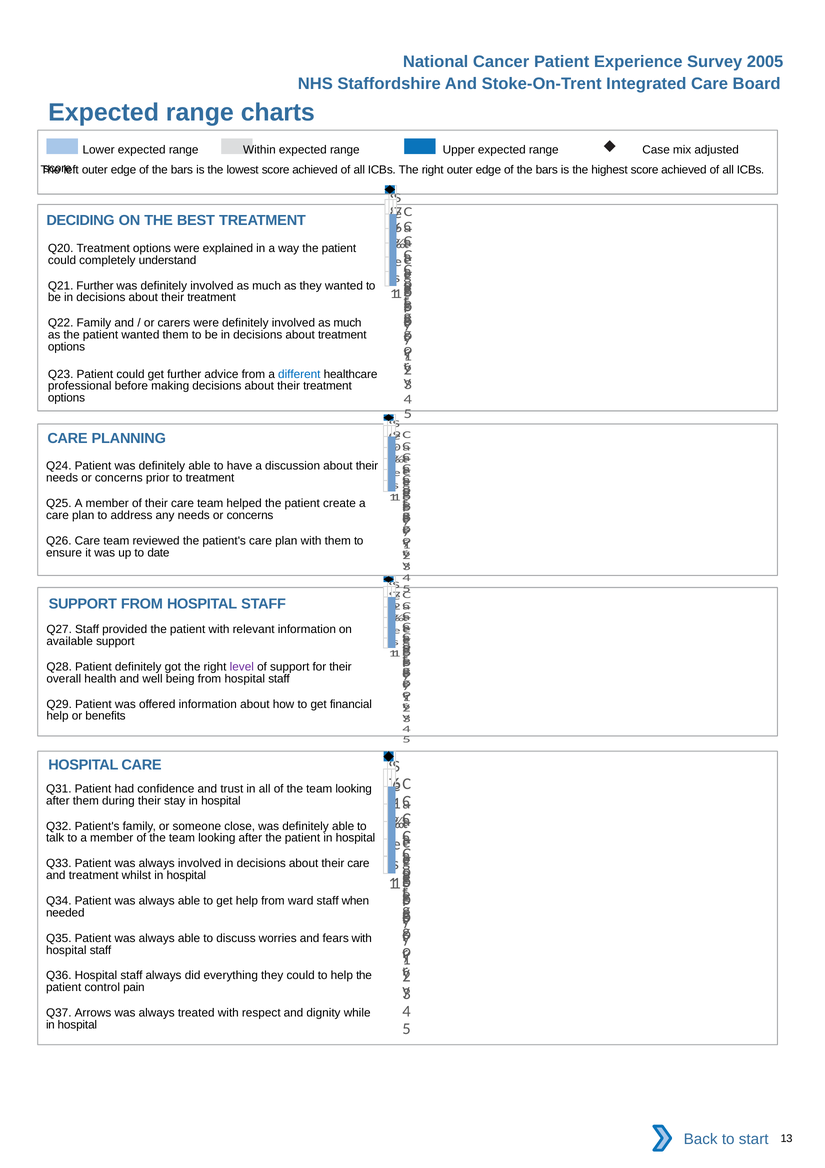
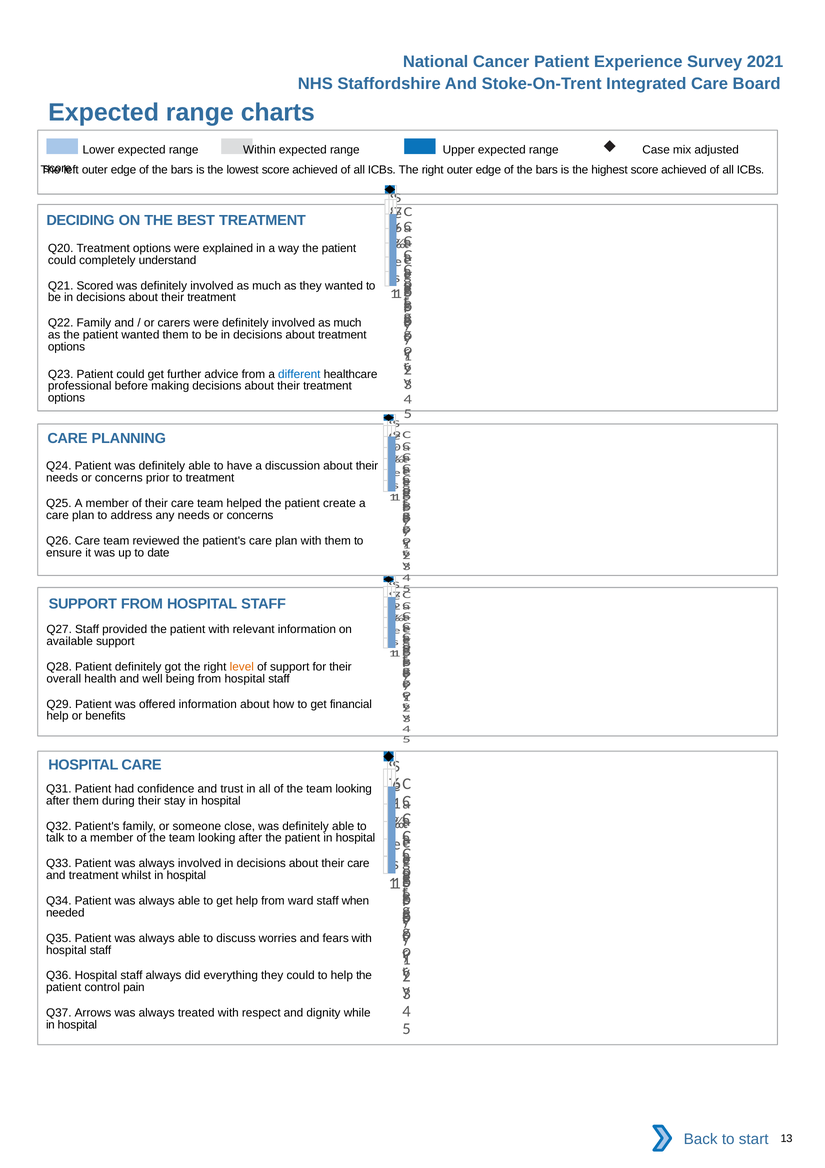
2005: 2005 -> 2021 (765, 61)
Q21 Further: Further -> Scored (95, 286)
level colour: purple -> orange (242, 667)
